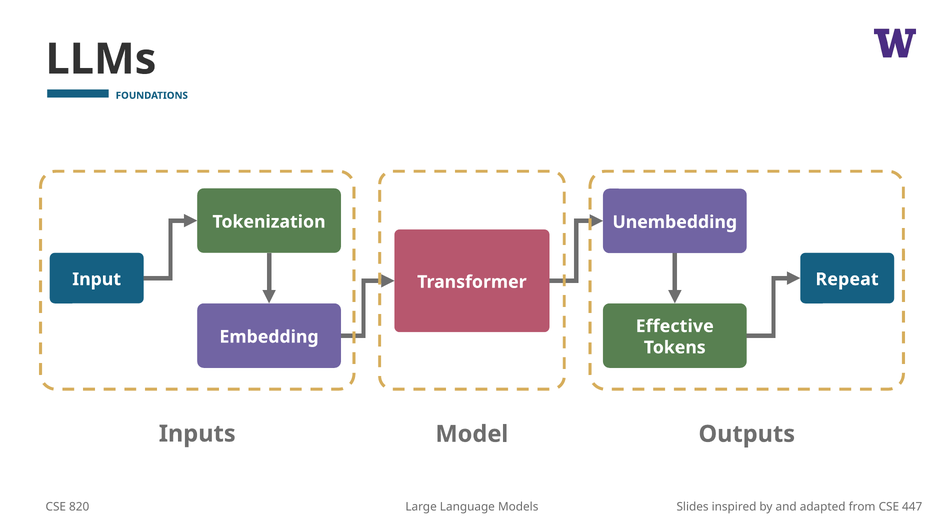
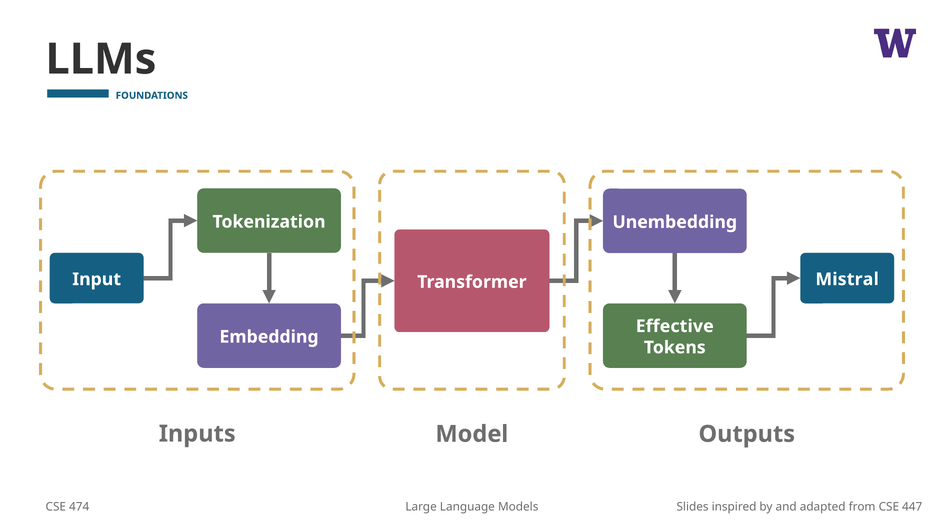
Repeat: Repeat -> Mistral (847, 279)
820: 820 -> 474 (79, 507)
